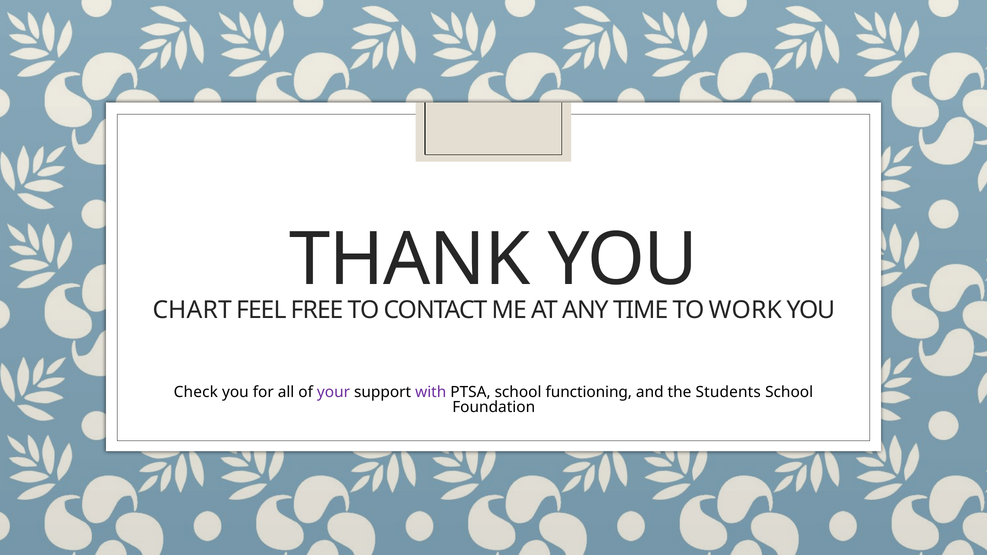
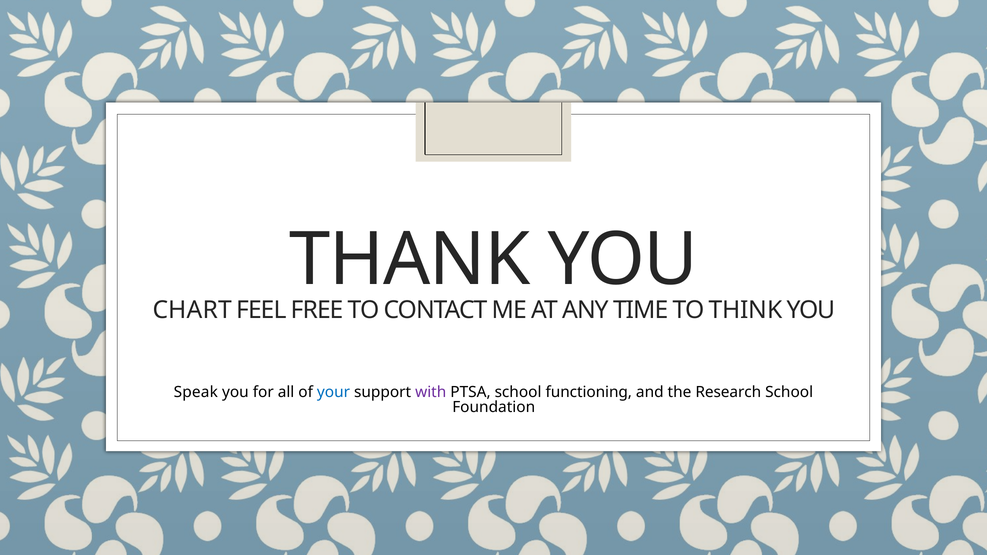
WORK: WORK -> THINK (746, 310)
Check: Check -> Speak (196, 392)
your colour: purple -> blue (334, 392)
Students: Students -> Research (728, 392)
